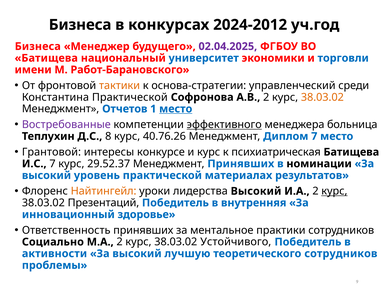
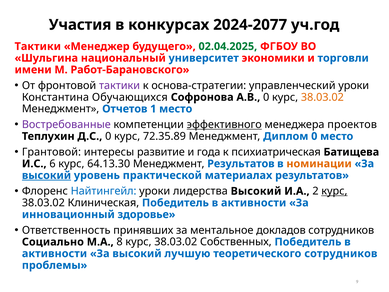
Бизнеса: Бизнеса -> Участия (80, 25)
2024-2012: 2024-2012 -> 2024-2077 (250, 25)
Бизнеса: Бизнеса -> Тактики (38, 46)
02.04.2025 colour: purple -> green (228, 46)
Батищева: Батищева -> Шульгина (46, 58)
тактики colour: orange -> purple (120, 85)
управленческий среди: среди -> уроки (354, 85)
Константина Практической: Практической -> Обучающихся (130, 97)
А.В 2: 2 -> 0 (266, 97)
место underline: present -> none (176, 109)
больница: больница -> проектов (352, 125)
Д.С 8: 8 -> 0 (108, 136)
40.76.26: 40.76.26 -> 72.35.89 (164, 136)
Диплом 7: 7 -> 0 (314, 136)
конкурсе: конкурсе -> развитие (161, 152)
и курс: курс -> года (209, 152)
И.С 7: 7 -> 6 (52, 164)
29.52.37: 29.52.37 -> 64.13.30 (109, 164)
Менеджмент Принявших: Принявших -> Результатов (241, 164)
номинации colour: black -> orange (319, 164)
высокий underline: none -> present (46, 175)
Найтингейл colour: orange -> blue (104, 191)
Презентаций: Презентаций -> Клиническая (103, 203)
внутренняя: внутренняя -> активности (254, 203)
практики: практики -> докладов (281, 230)
М.А 2: 2 -> 8 (120, 242)
Устойчивого: Устойчивого -> Собственных (236, 242)
